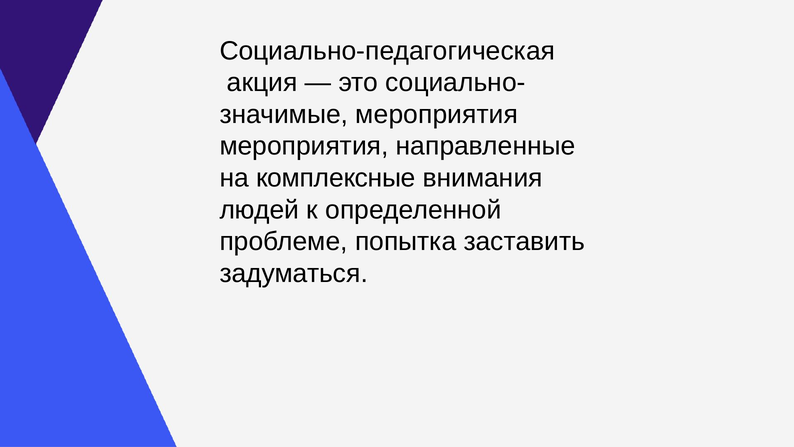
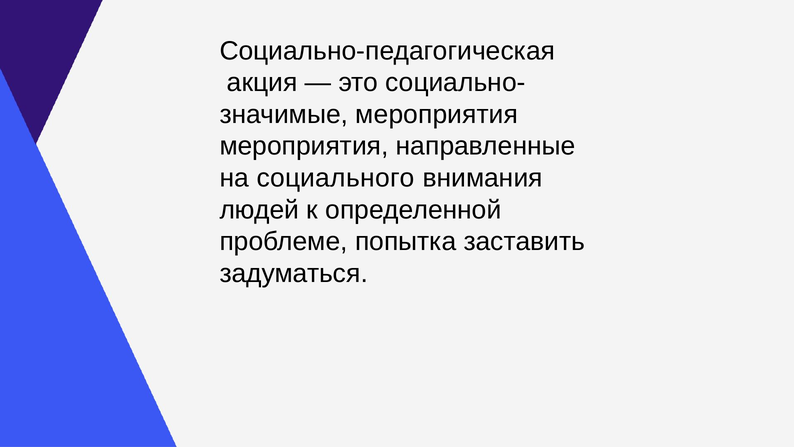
комплексные: комплексные -> социального (336, 178)
